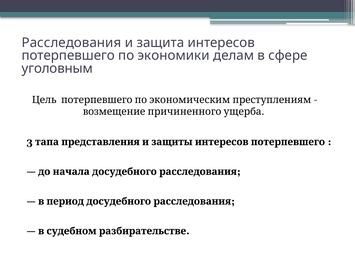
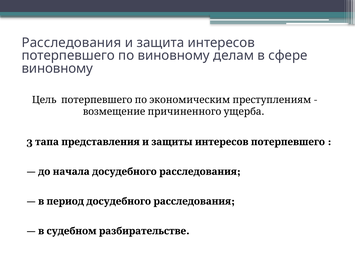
по экономики: экономики -> виновному (174, 55)
уголовным: уголовным -> виновному (57, 68)
